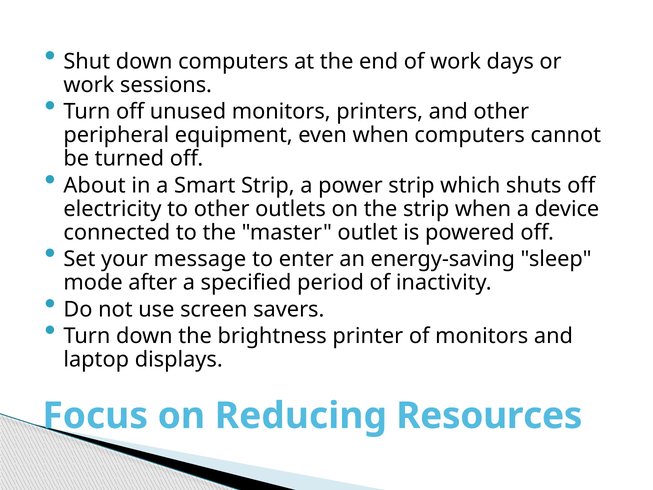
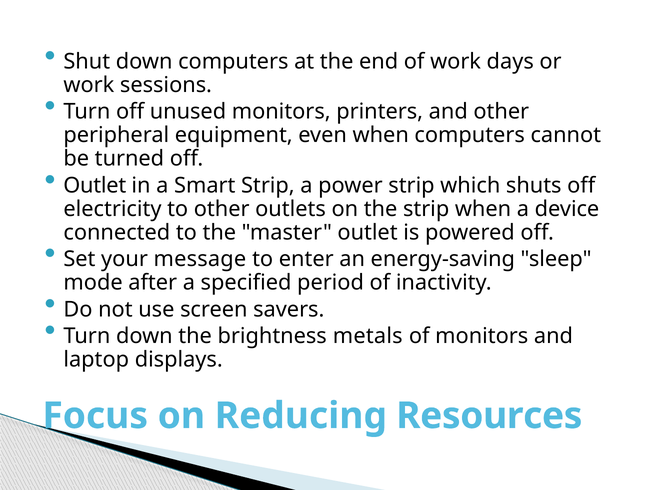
About: About -> Outlet (95, 185)
printer: printer -> metals (368, 336)
